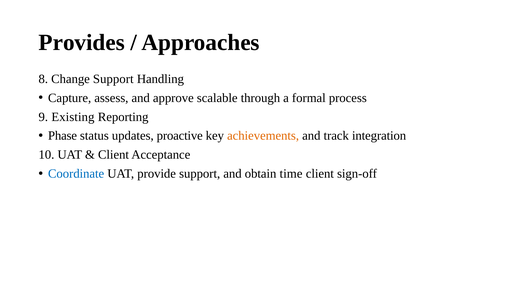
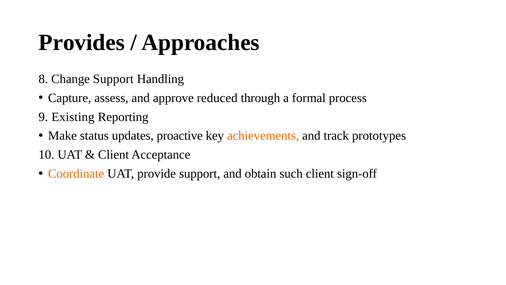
scalable: scalable -> reduced (217, 98)
Phase: Phase -> Make (62, 136)
integration: integration -> prototypes (379, 136)
Coordinate colour: blue -> orange (76, 173)
time: time -> such (291, 173)
